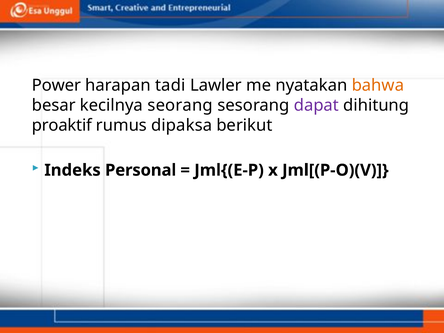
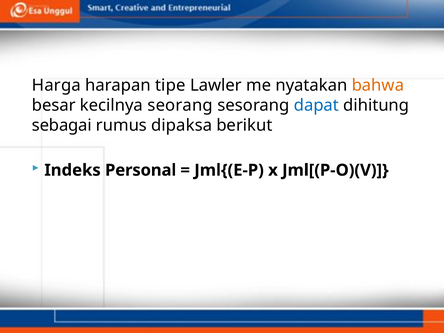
Power: Power -> Harga (56, 85)
tadi: tadi -> tipe (170, 85)
dapat colour: purple -> blue (316, 105)
proaktif: proaktif -> sebagai (62, 125)
